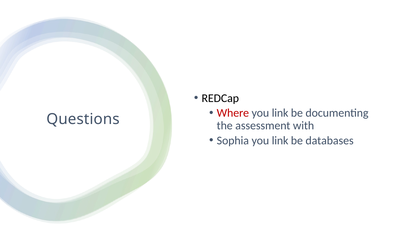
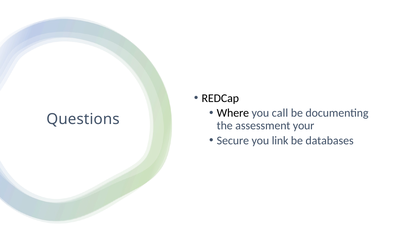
Where colour: red -> black (233, 113)
link: link -> call (280, 113)
with: with -> your (304, 126)
Sophia: Sophia -> Secure (233, 140)
